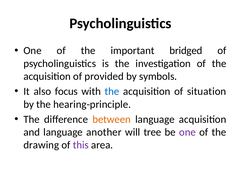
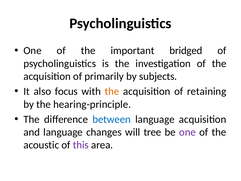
provided: provided -> primarily (104, 76)
symbols: symbols -> subjects (158, 76)
the colour: blue -> orange (112, 91)
situation: situation -> retaining (207, 91)
between colour: orange -> blue (112, 119)
another: another -> changes (104, 132)
drawing: drawing -> acoustic (41, 145)
